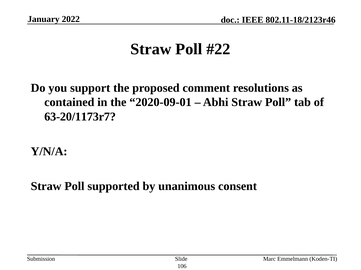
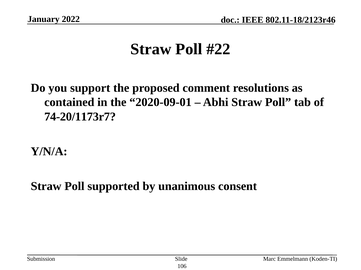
63-20/1173r7: 63-20/1173r7 -> 74-20/1173r7 (80, 117)
